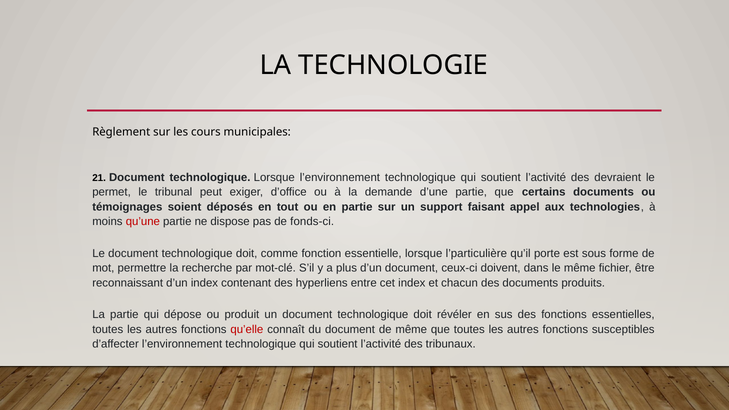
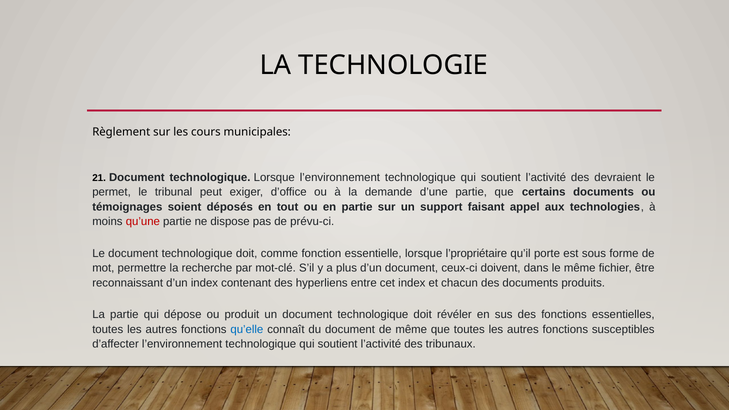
fonds-ci: fonds-ci -> prévu-ci (312, 222)
l’particulière: l’particulière -> l’propriétaire (476, 253)
qu’elle colour: red -> blue (247, 329)
